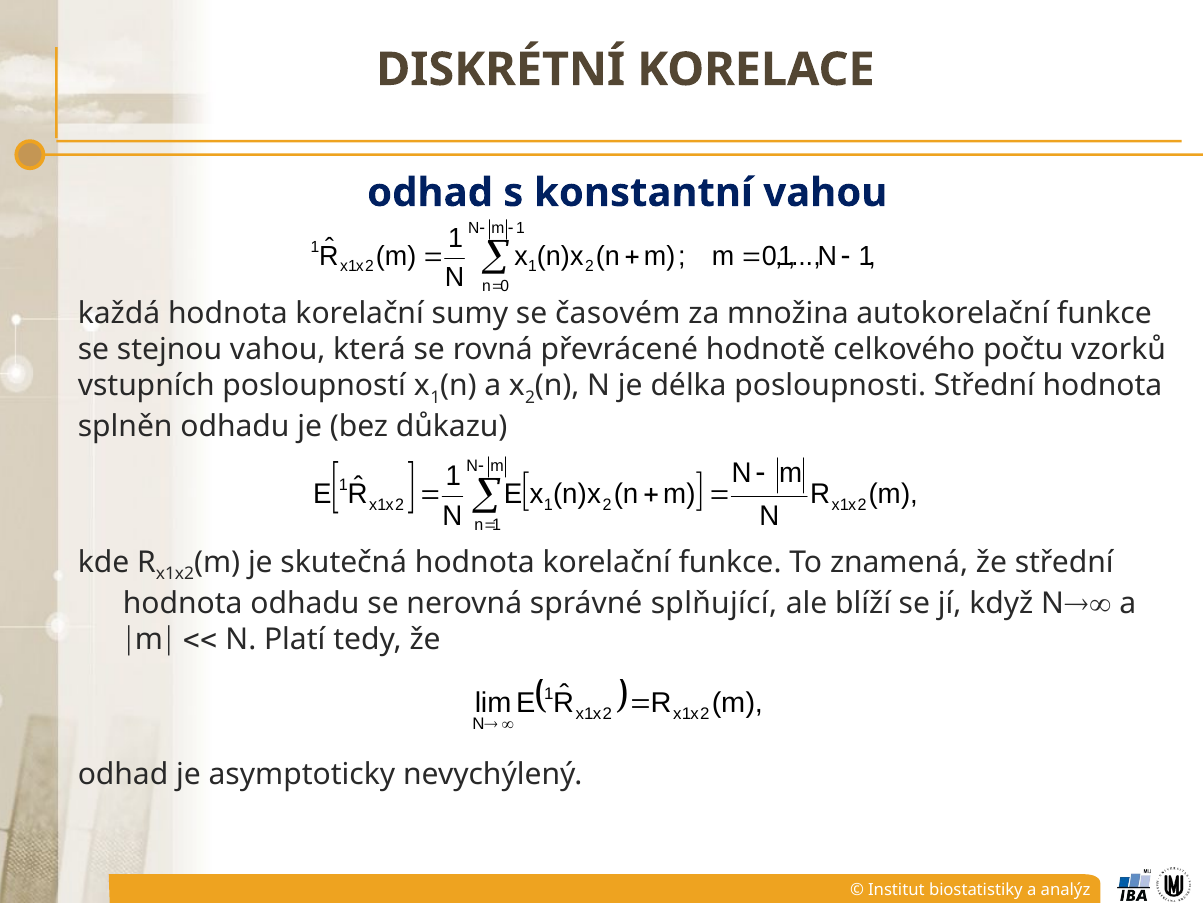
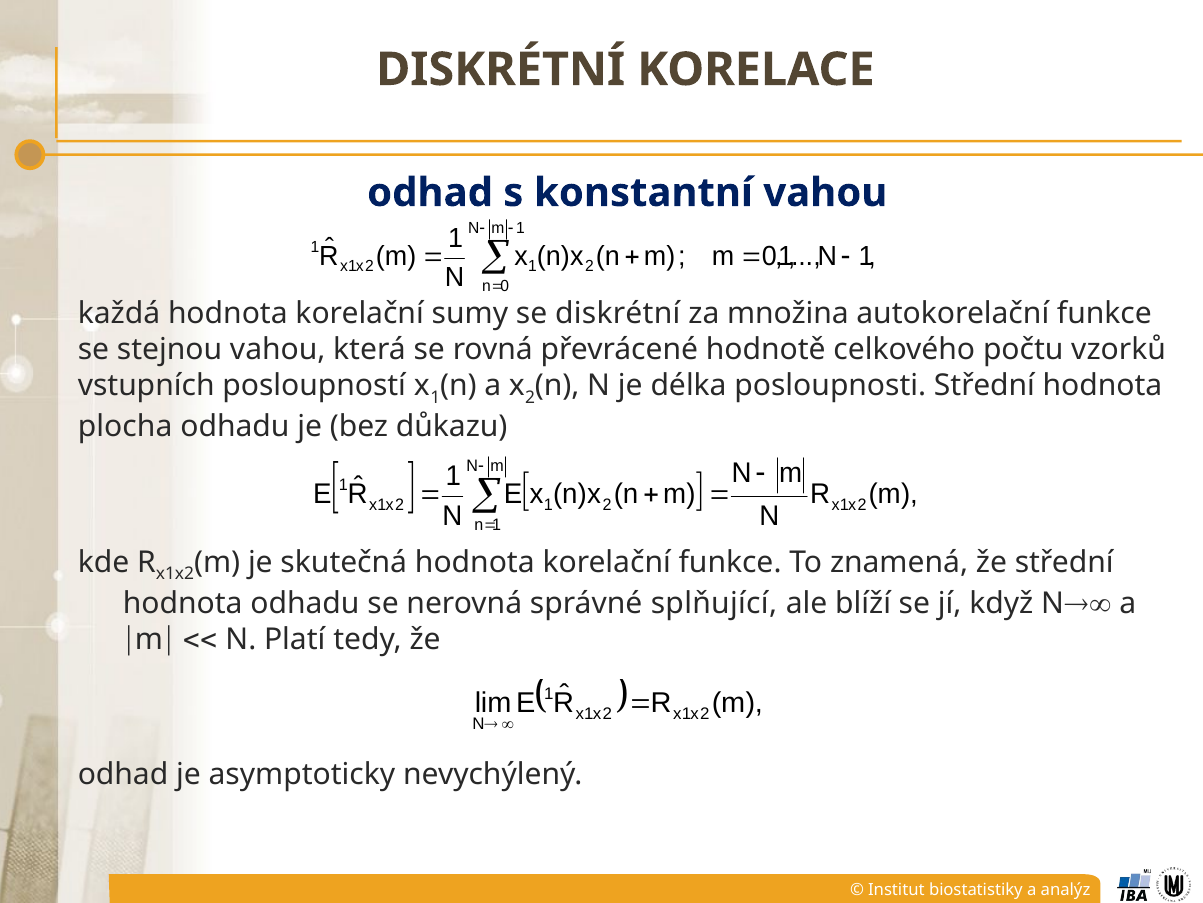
se časovém: časovém -> diskrétní (618, 313)
splněn: splněn -> plocha (125, 426)
